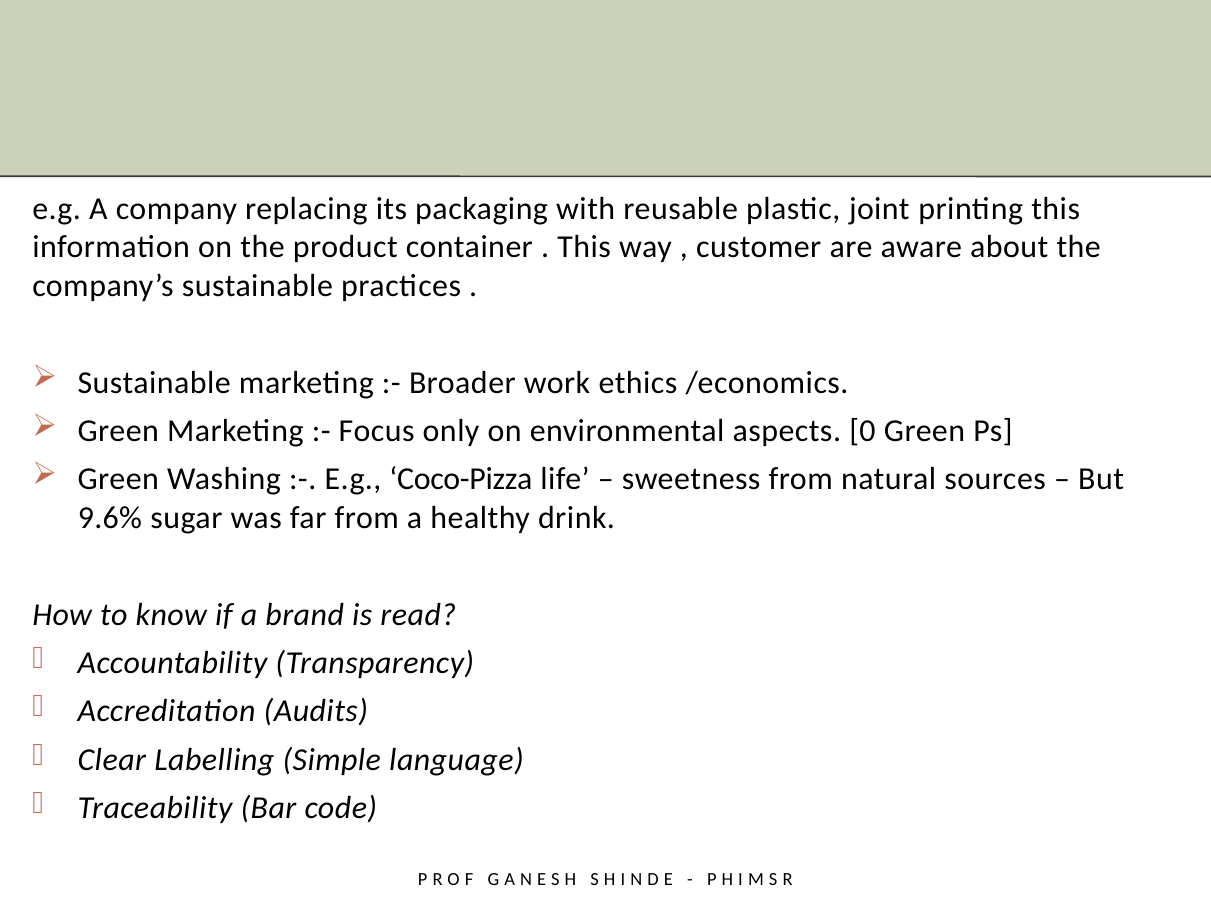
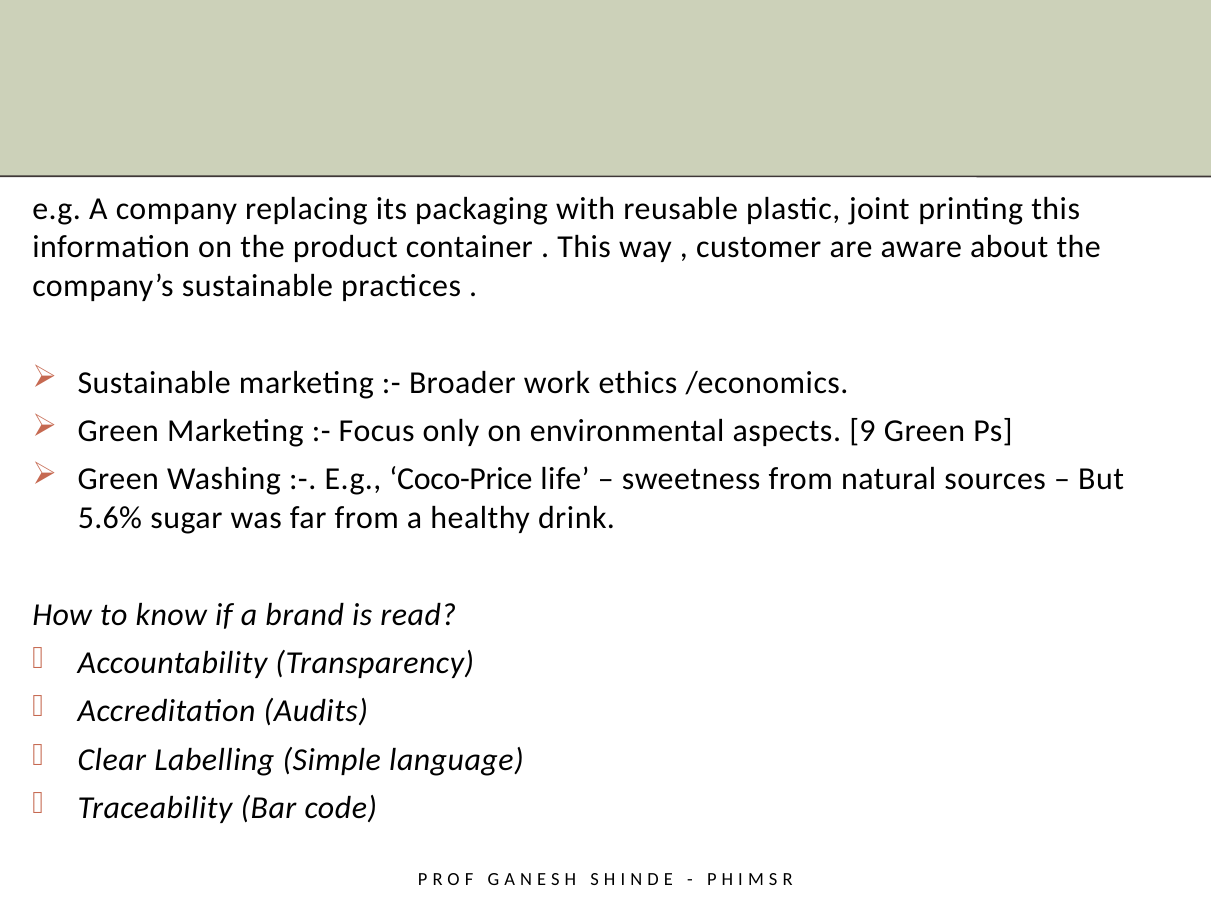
0: 0 -> 9 (862, 431)
Coco-Pizza: Coco-Pizza -> Coco-Price (461, 480)
9.6%: 9.6% -> 5.6% (110, 518)
